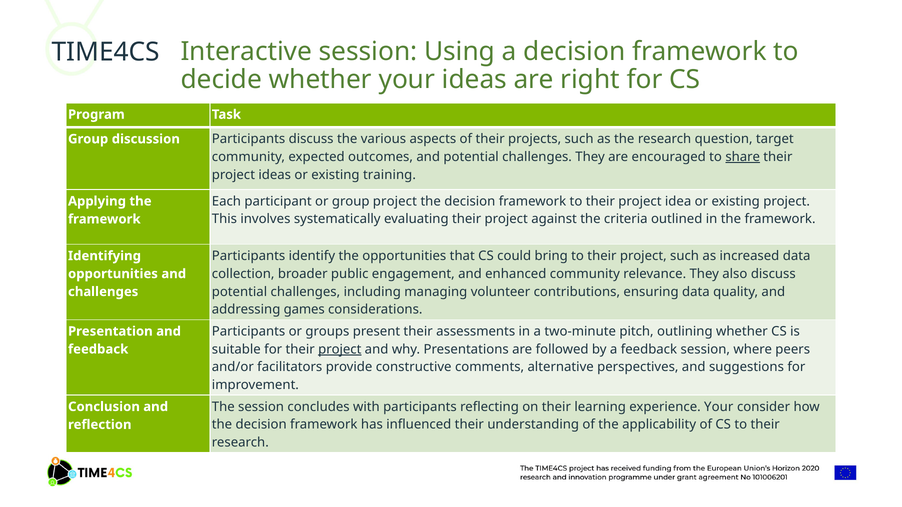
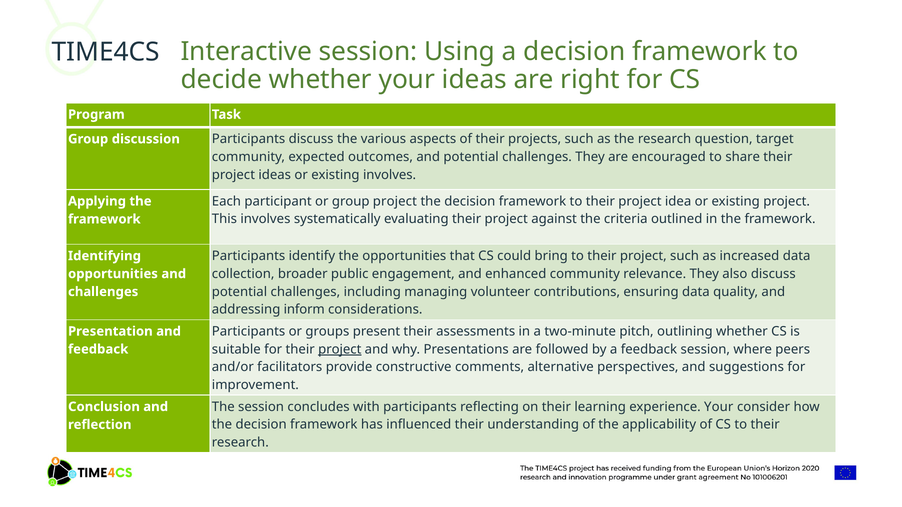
share underline: present -> none (743, 157)
existing training: training -> involves (390, 175)
games: games -> inform (304, 310)
